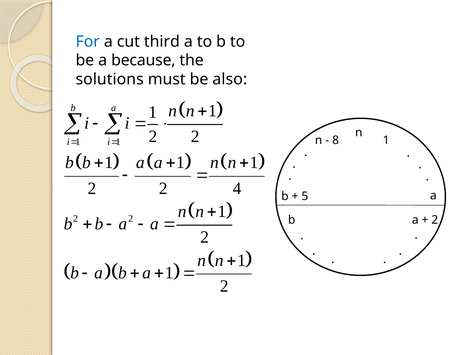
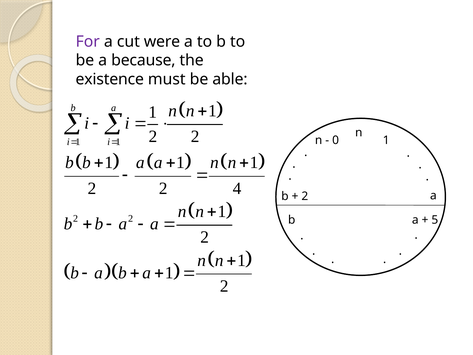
For colour: blue -> purple (88, 41)
third: third -> were (162, 41)
solutions: solutions -> existence (110, 79)
also: also -> able (230, 79)
8: 8 -> 0 (336, 140)
5: 5 -> 2 (305, 196)
2: 2 -> 5 (435, 220)
